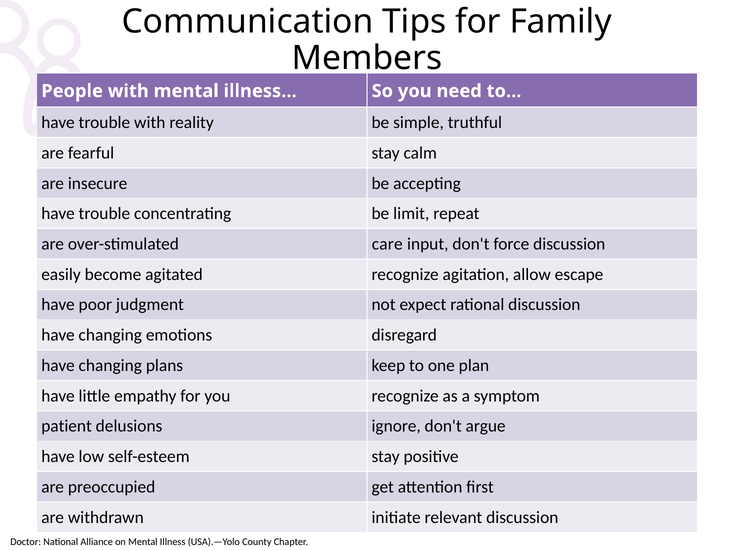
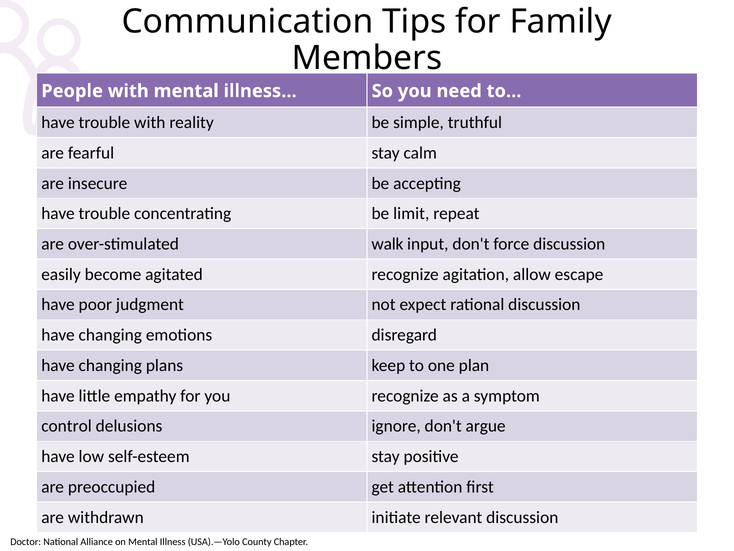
care: care -> walk (387, 244)
patient: patient -> control (67, 426)
